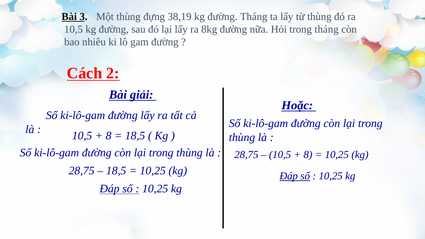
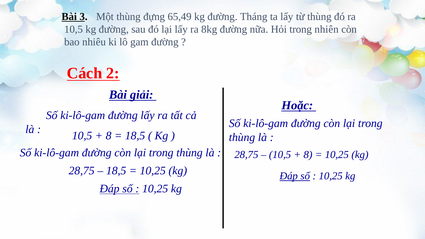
38,19: 38,19 -> 65,49 (180, 17)
trong tháng: tháng -> nhiên (327, 29)
